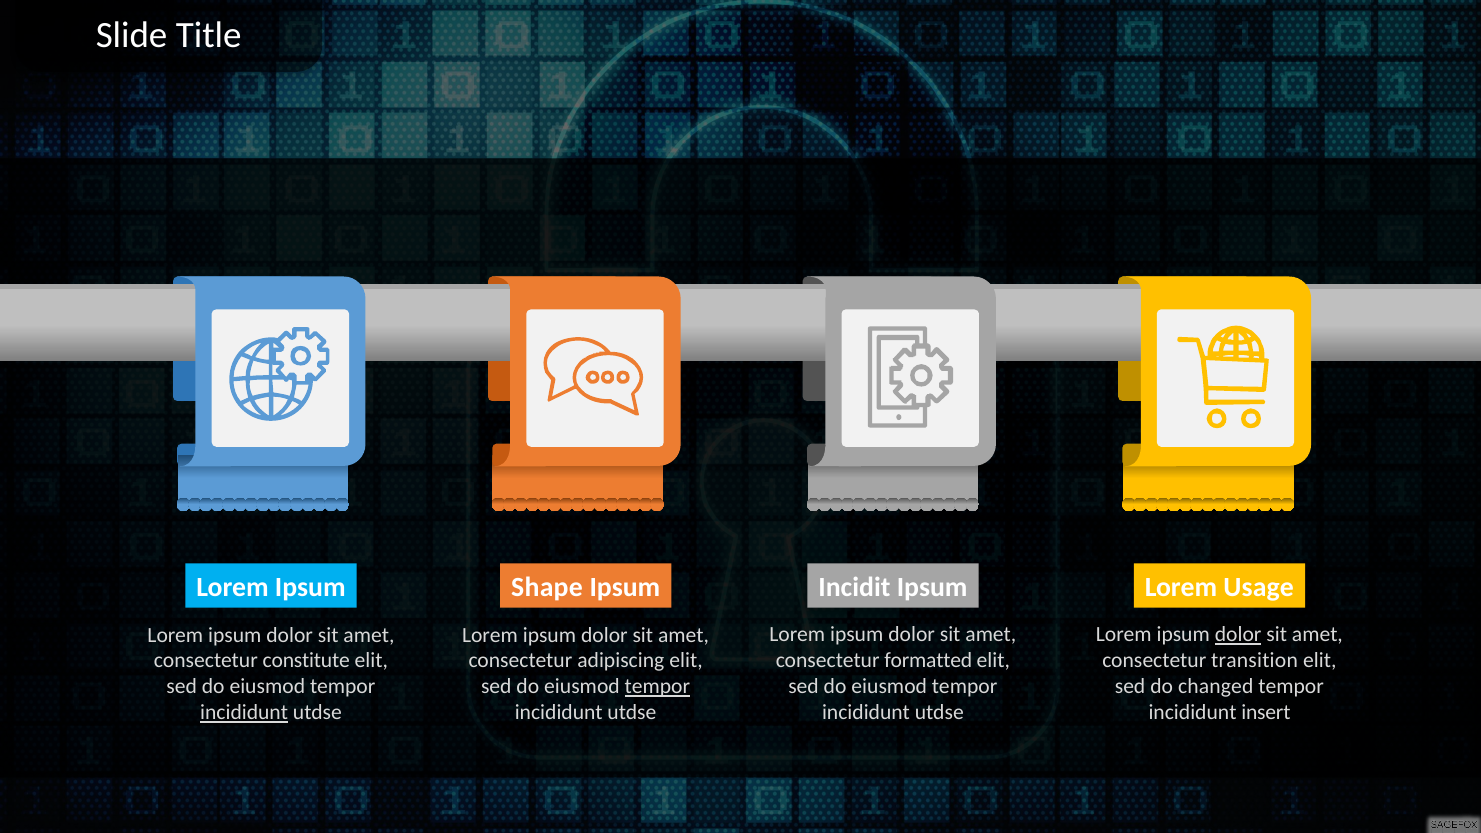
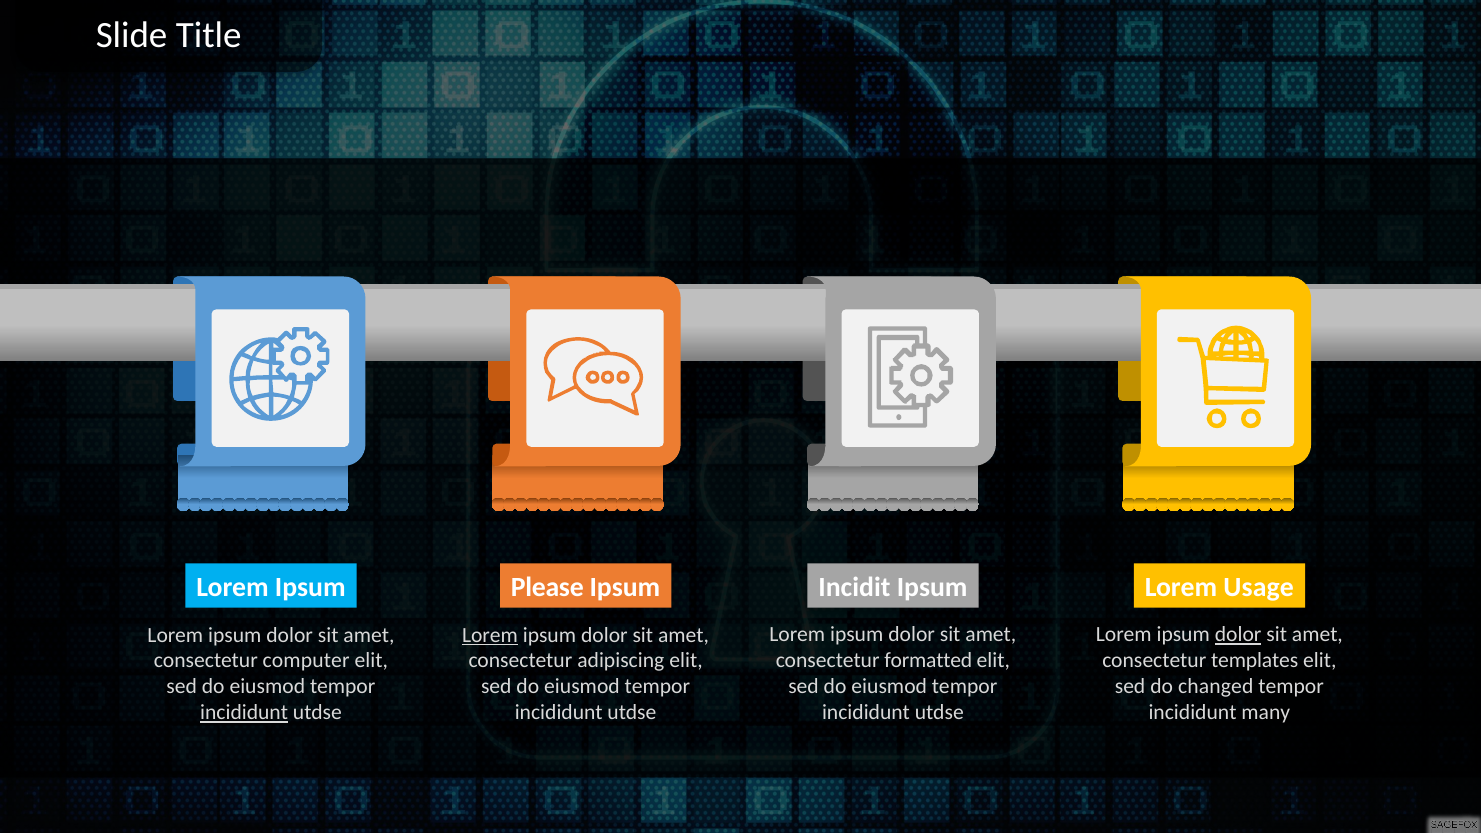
Shape: Shape -> Please (547, 587)
Lorem underline: none -> present (490, 635)
constitute: constitute -> computer (306, 661)
transition: transition -> templates (1255, 661)
tempor underline: present -> none (657, 687)
insert: insert -> many (1266, 713)
